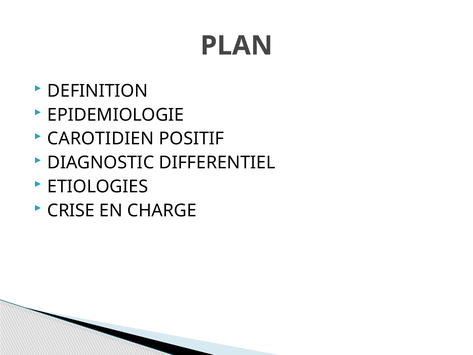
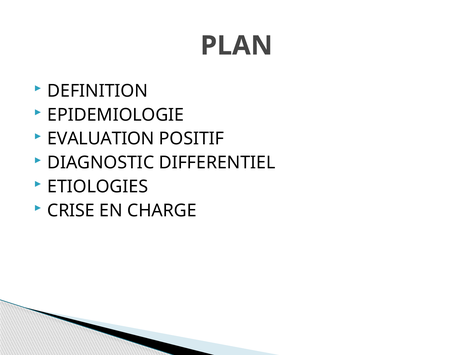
CAROTIDIEN: CAROTIDIEN -> EVALUATION (101, 139)
